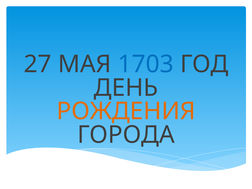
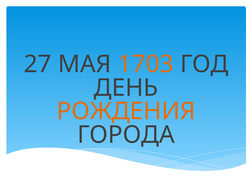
1703 colour: blue -> orange (146, 64)
